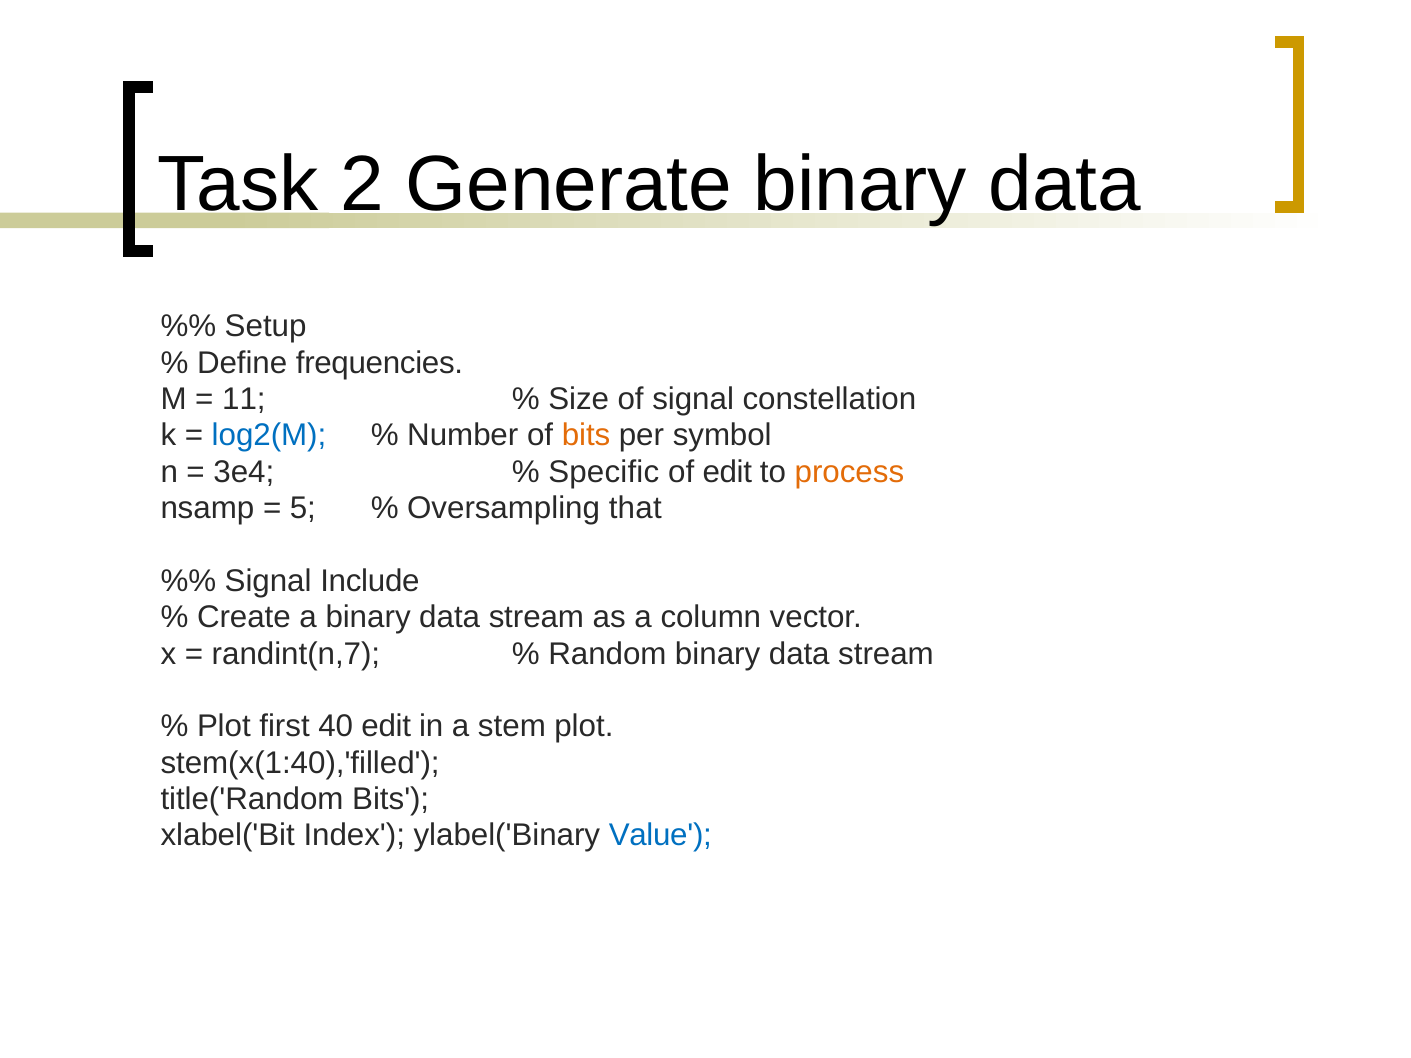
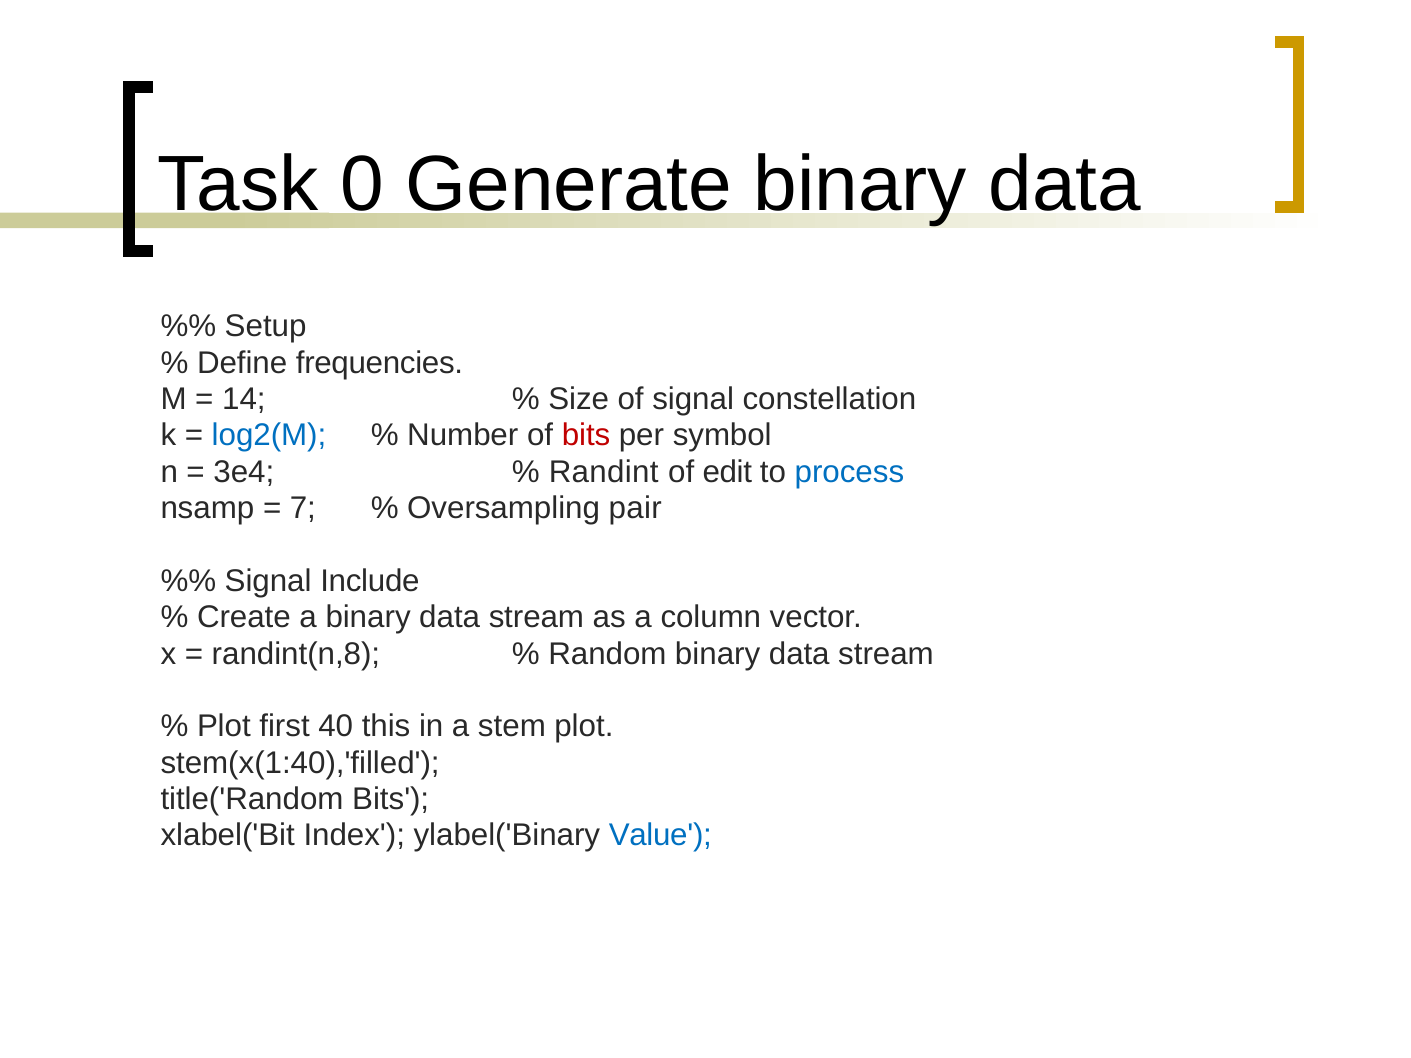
2: 2 -> 0 (362, 184)
11: 11 -> 14 (244, 399)
bits colour: orange -> red (586, 436)
Specific: Specific -> Randint (604, 472)
process colour: orange -> blue (849, 472)
5: 5 -> 7 (303, 508)
that: that -> pair (635, 508)
randint(n,7: randint(n,7 -> randint(n,8 (296, 654)
40 edit: edit -> this (386, 727)
